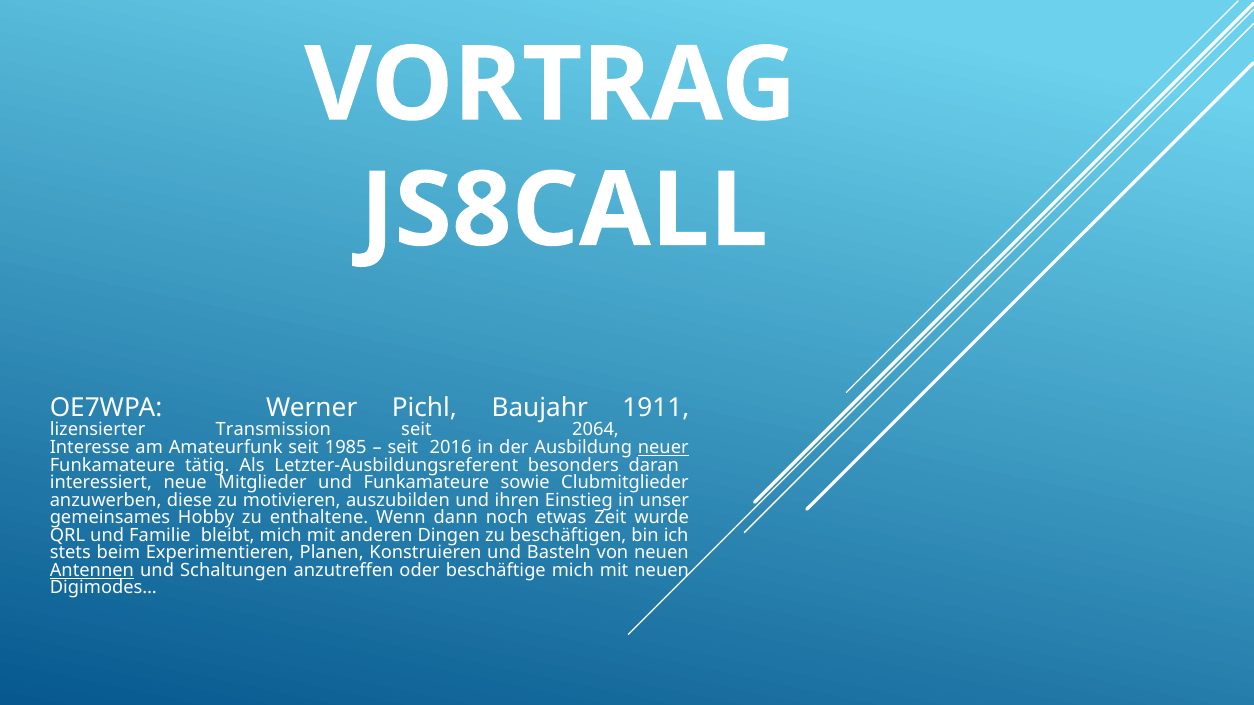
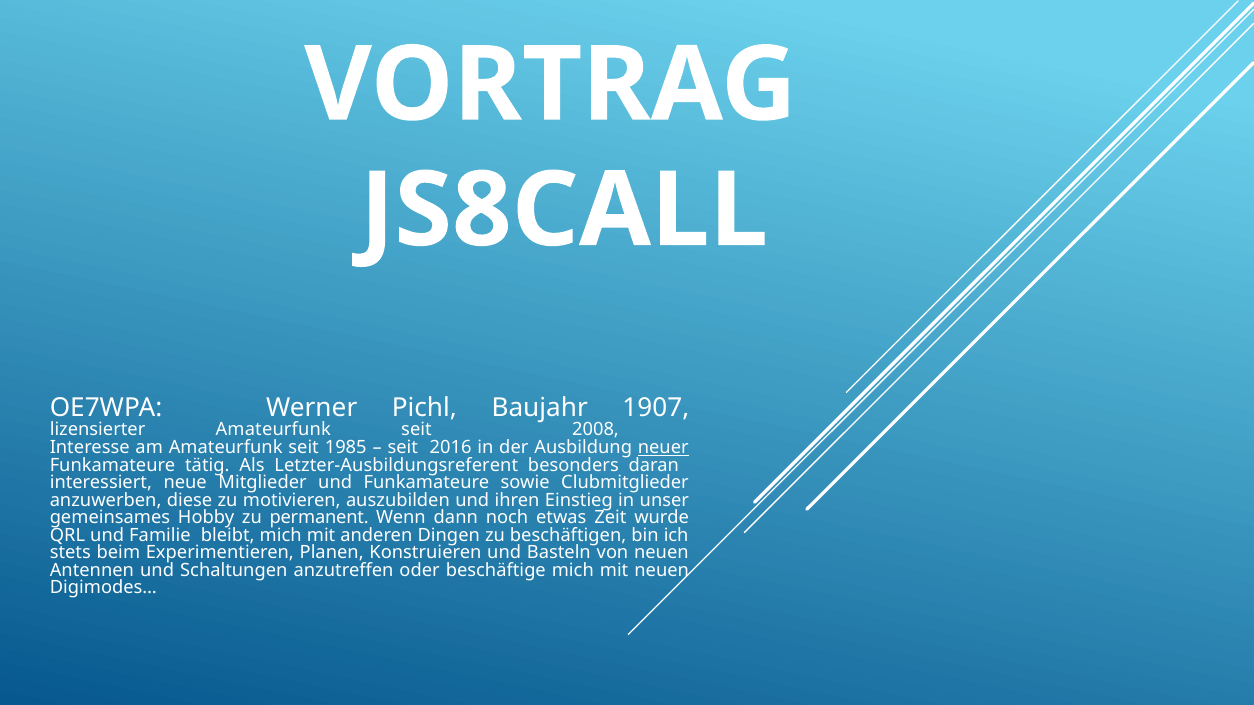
1911: 1911 -> 1907 (656, 408)
lizensierter Transmission: Transmission -> Amateurfunk (273, 430)
2064: 2064 -> 2008 (596, 430)
enthaltene: enthaltene -> permanent (319, 518)
Antennen underline: present -> none (92, 571)
